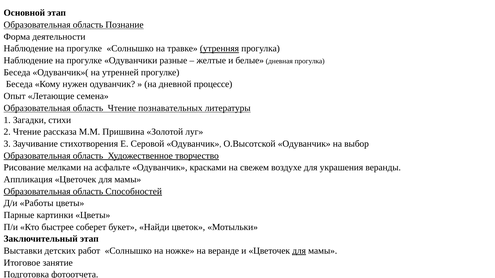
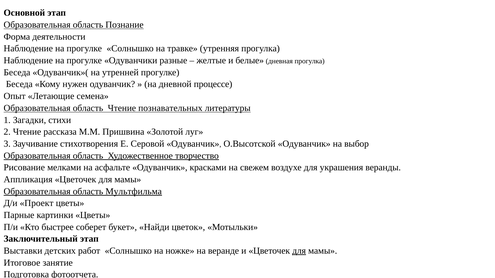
утренняя underline: present -> none (219, 49)
Способностей: Способностей -> Мультфильма (134, 192)
Работы: Работы -> Проект (37, 204)
